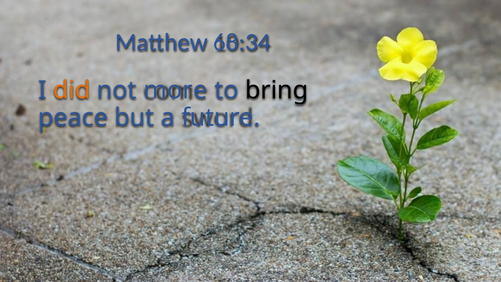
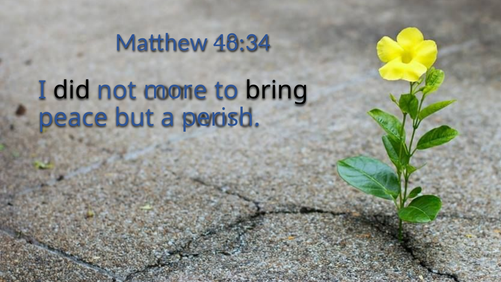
68:34: 68:34 -> 48:34 (242, 42)
did colour: orange -> black (72, 90)
future: future -> perish (221, 117)
